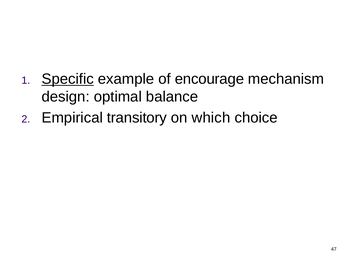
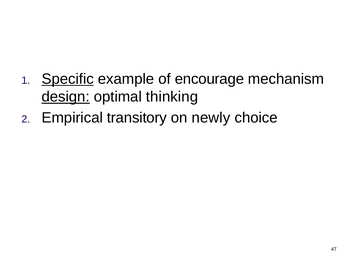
design underline: none -> present (66, 97)
balance: balance -> thinking (172, 97)
which: which -> newly (211, 118)
